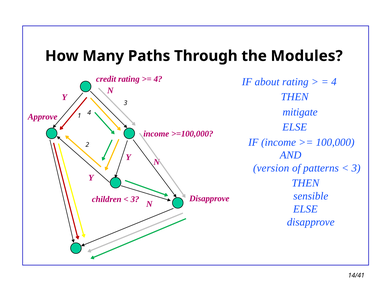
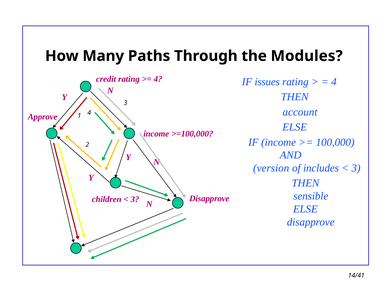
about: about -> issues (267, 82)
mitigate: mitigate -> account (300, 112)
patterns: patterns -> includes (321, 168)
